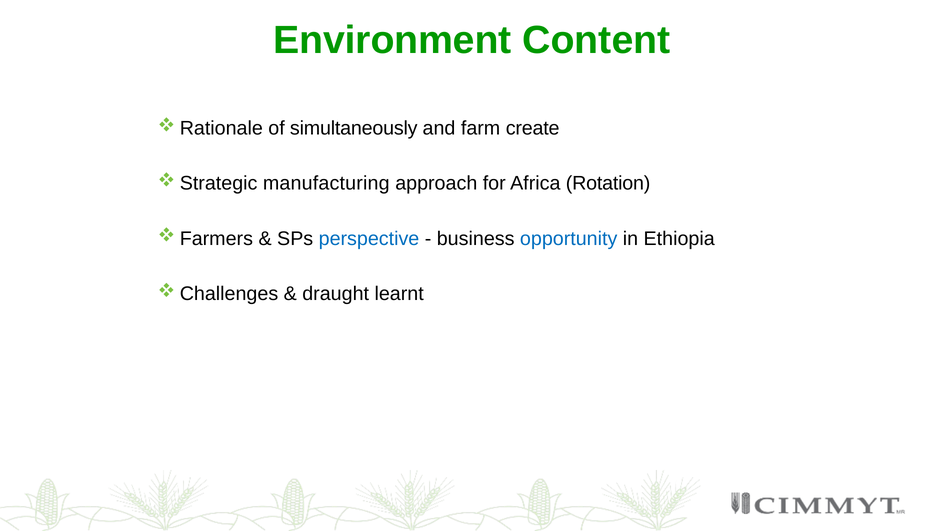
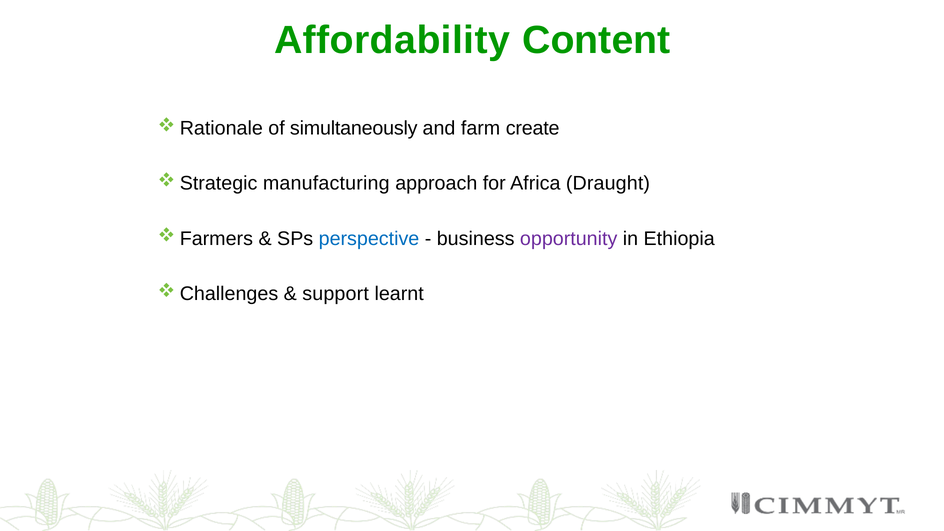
Environment: Environment -> Affordability (392, 40)
Rotation: Rotation -> Draught (608, 183)
opportunity colour: blue -> purple (569, 239)
draught: draught -> support (336, 294)
